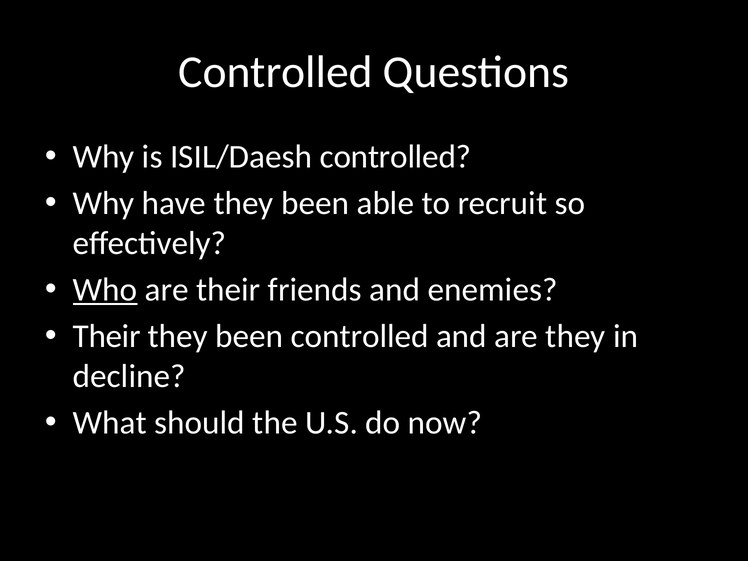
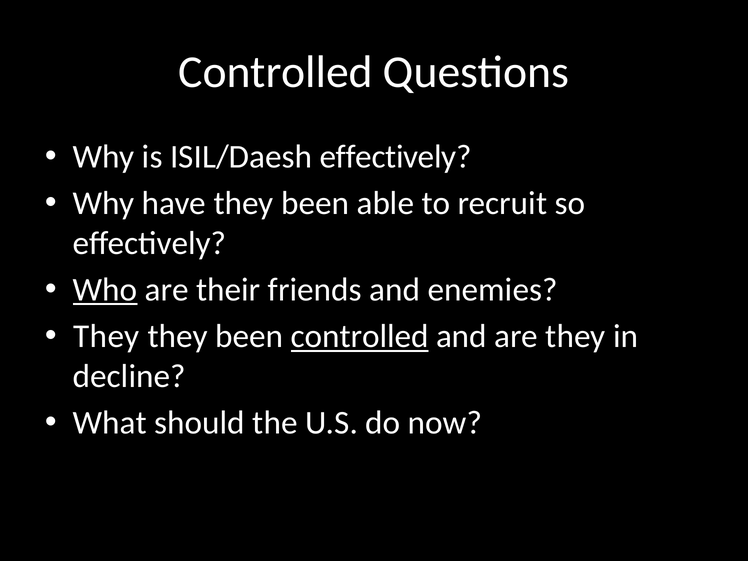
ISIL/Daesh controlled: controlled -> effectively (396, 157)
Their: Their -> They (106, 336)
controlled underline: none -> present (360, 336)
